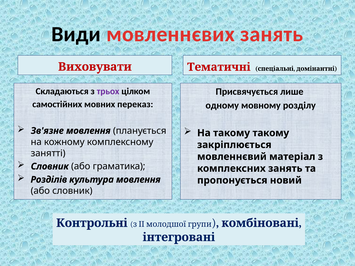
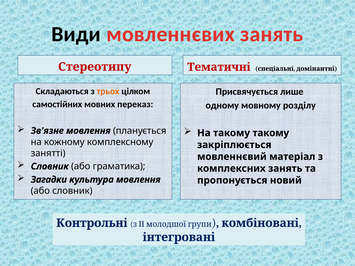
Виховувати: Виховувати -> Стереотипу (95, 67)
трьох colour: purple -> orange (108, 91)
Розділів: Розділів -> Загадки (49, 180)
